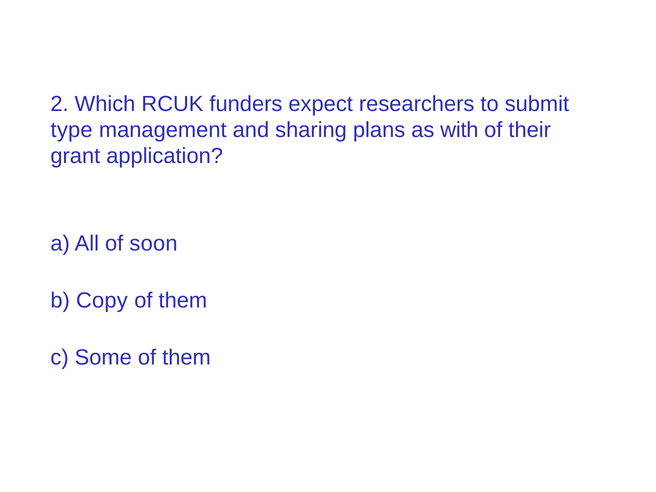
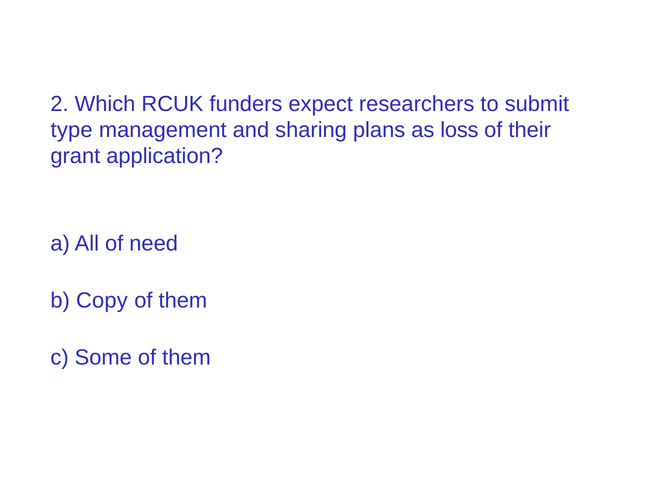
with: with -> loss (459, 130)
soon: soon -> need (154, 244)
